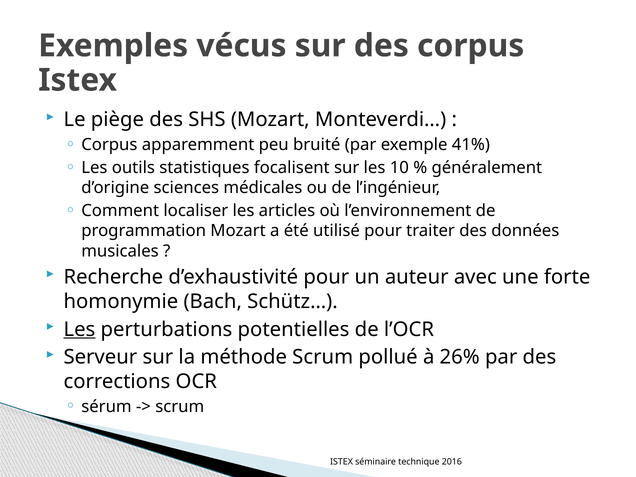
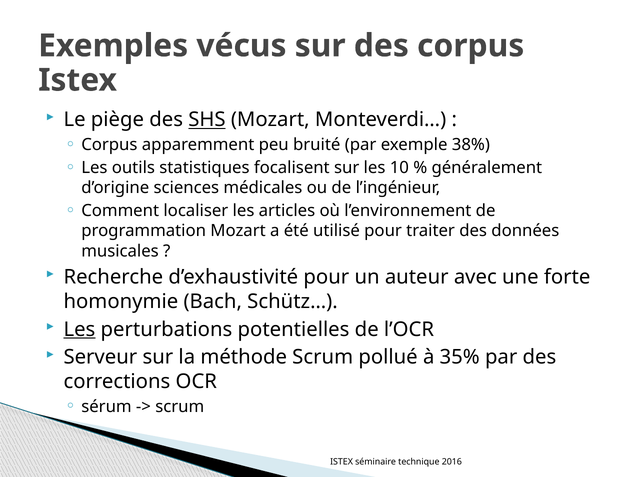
SHS underline: none -> present (207, 120)
41%: 41% -> 38% (471, 145)
26%: 26% -> 35% (460, 357)
